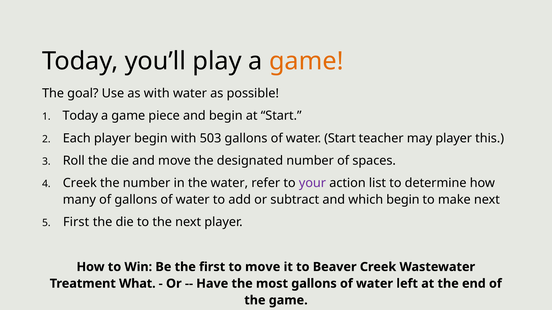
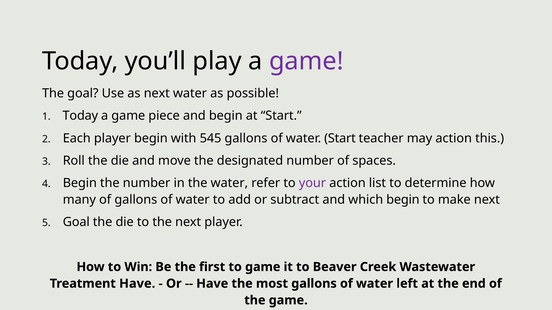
game colour: orange -> purple (306, 61)
as with: with -> next (157, 94)
503: 503 -> 545 (211, 138)
may player: player -> action (454, 138)
Creek: Creek -> Begin (80, 183)
First: First -> Goal (76, 222)
to move: move -> game (263, 267)
Treatment What: What -> Have (137, 284)
